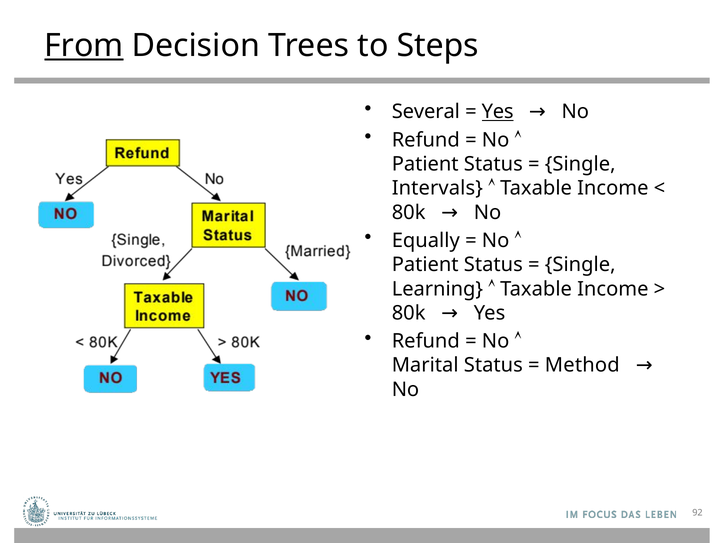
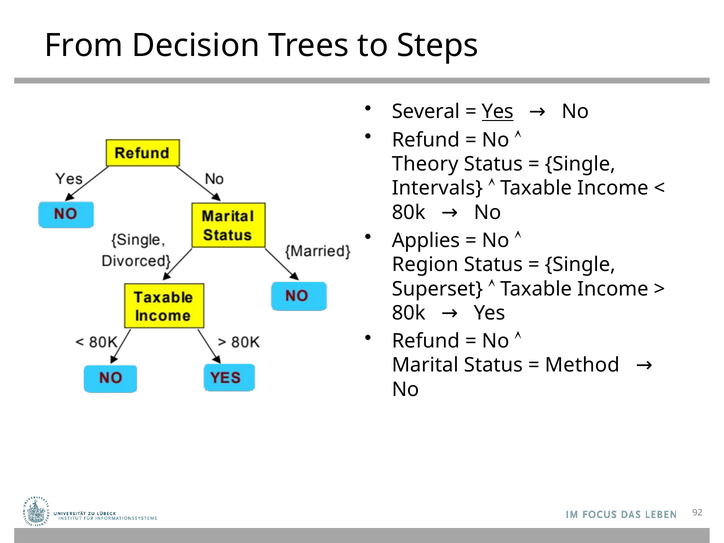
From underline: present -> none (84, 46)
Patient: Patient -> Theory (425, 164)
Equally: Equally -> Applies (426, 241)
Patient: Patient -> Region (425, 265)
Learning: Learning -> Superset (437, 289)
